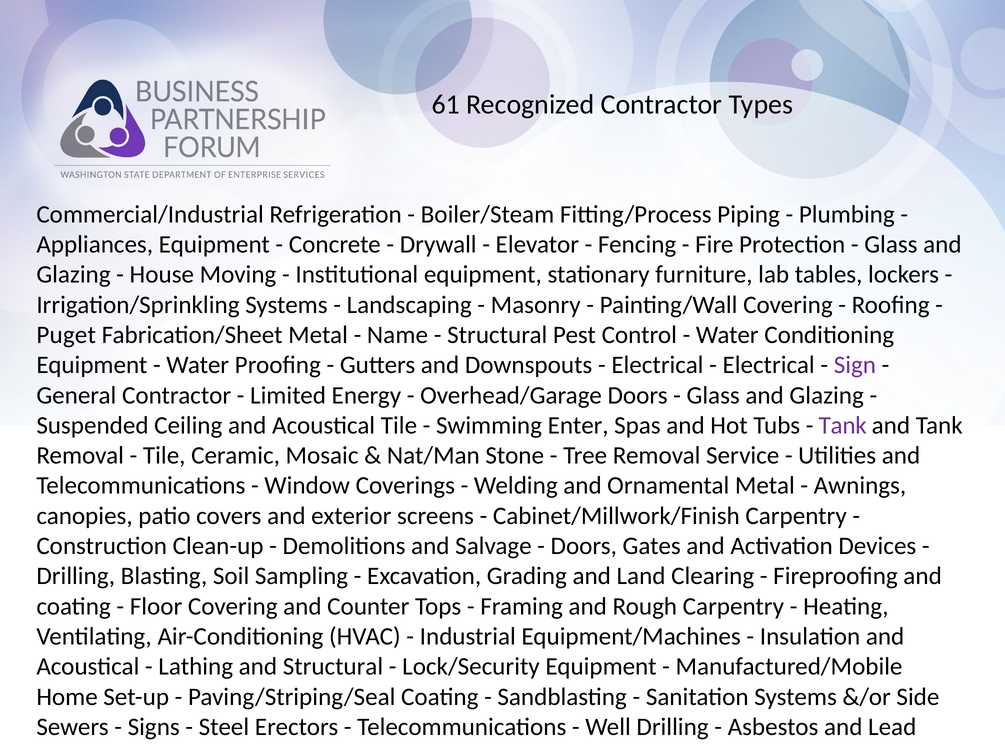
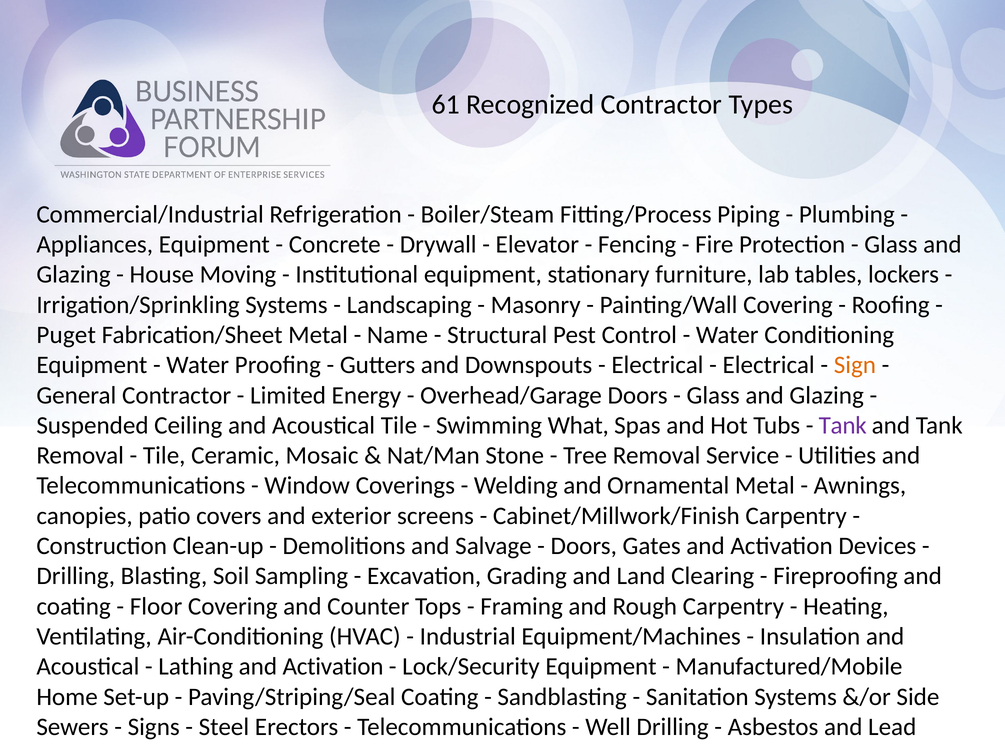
Sign colour: purple -> orange (855, 365)
Enter: Enter -> What (578, 425)
Lathing and Structural: Structural -> Activation (333, 666)
